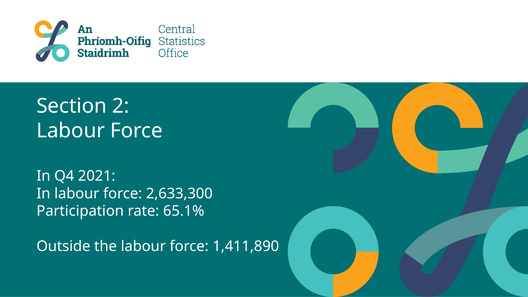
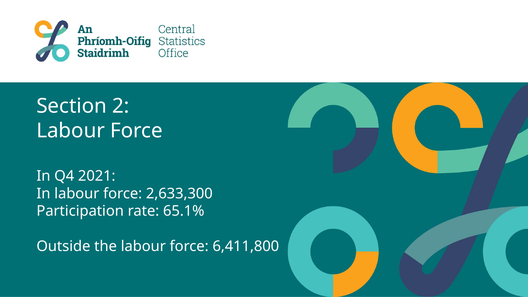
1,411,890: 1,411,890 -> 6,411,800 (246, 246)
